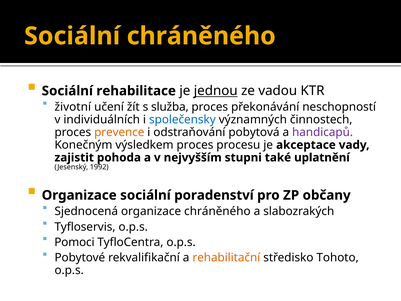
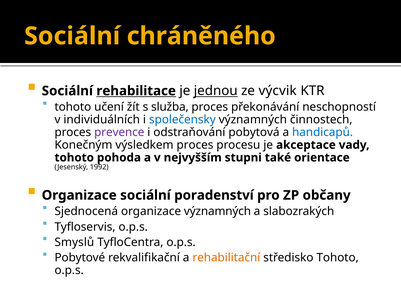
rehabilitace underline: none -> present (136, 91)
vadou: vadou -> výcvik (278, 91)
životní: životní -> tohoto (73, 107)
prevence colour: orange -> purple (119, 132)
handicapů colour: purple -> blue (323, 132)
zajistit: zajistit -> tohoto (74, 157)
uplatnění: uplatnění -> orientace (322, 157)
organizace chráněného: chráněného -> významných (217, 211)
Pomoci: Pomoci -> Smyslů (74, 242)
